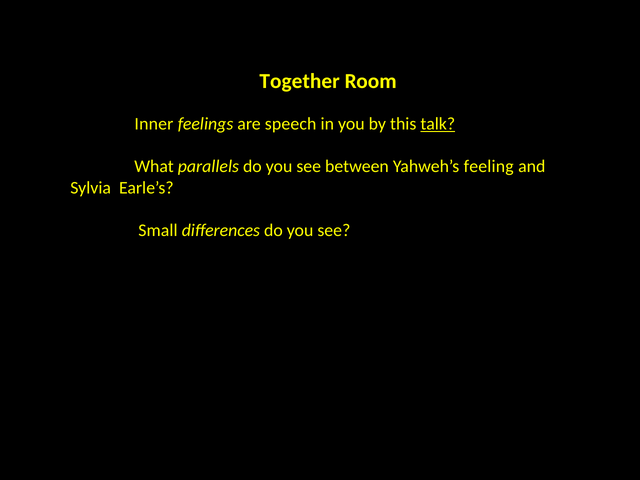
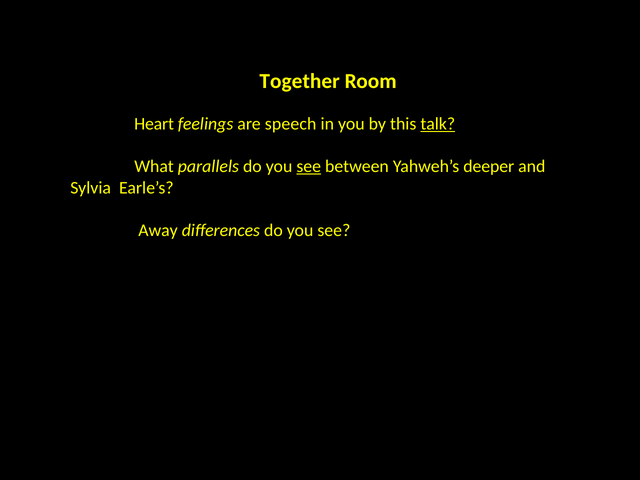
Inner: Inner -> Heart (154, 124)
see underline: none -> present (309, 167)
feeling: feeling -> deeper (489, 167)
Small: Small -> Away (158, 231)
